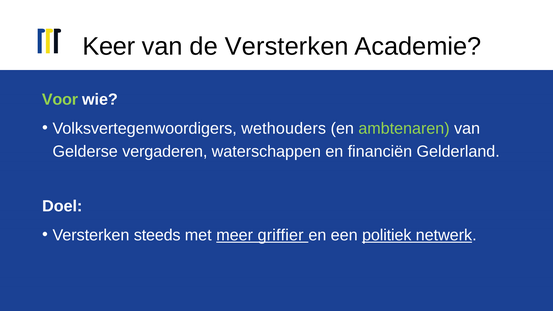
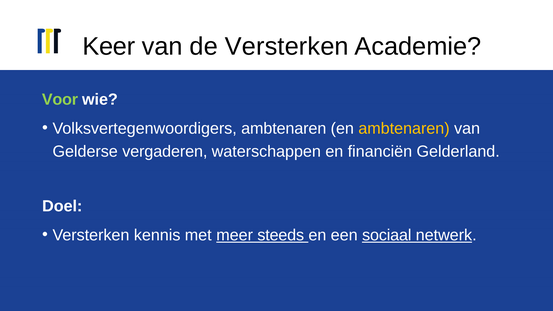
Volksvertegenwoordigers wethouders: wethouders -> ambtenaren (284, 128)
ambtenaren colour: light green -> yellow (404, 128)
steeds: steeds -> kennis (157, 235)
griffier: griffier -> steeds (281, 235)
politiek: politiek -> sociaal (387, 235)
